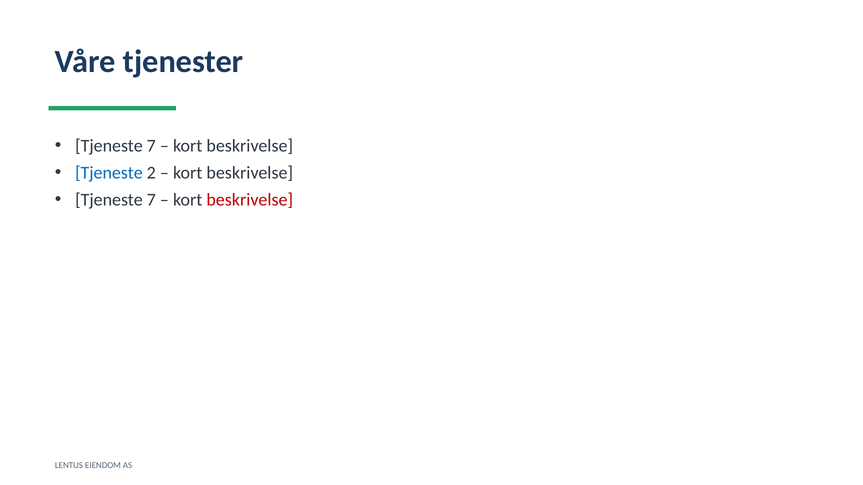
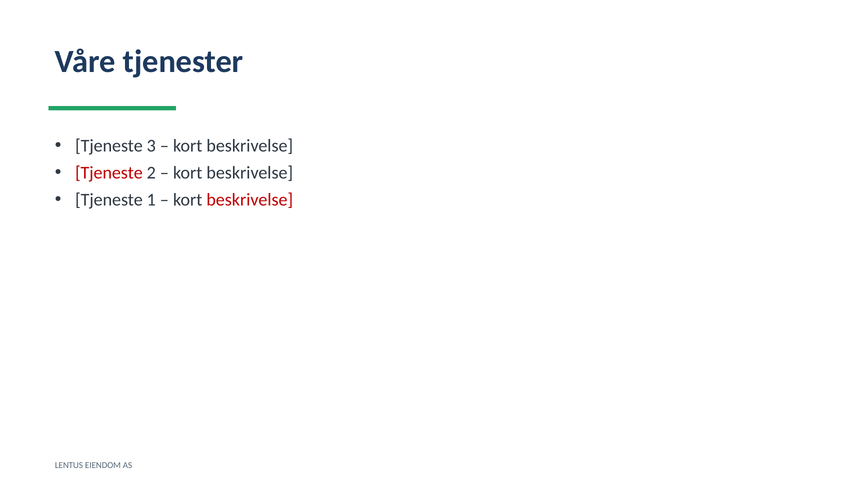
7: 7 -> 3 (151, 146)
Tjeneste colour: blue -> red (109, 173)
7: 7 -> 1 (151, 200)
